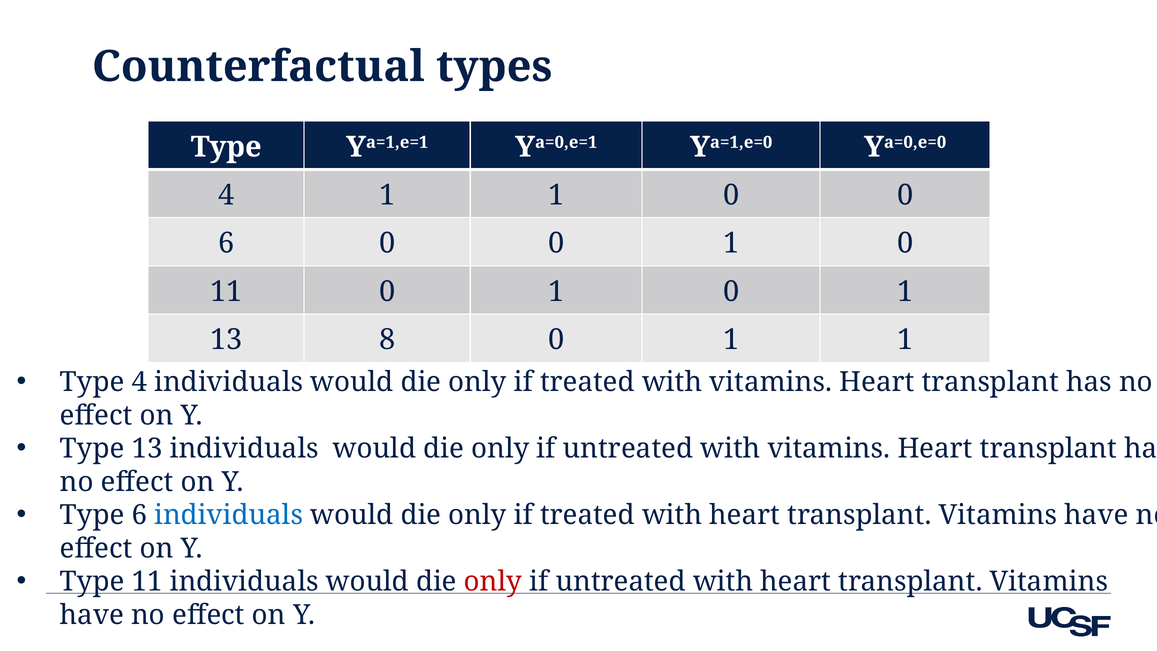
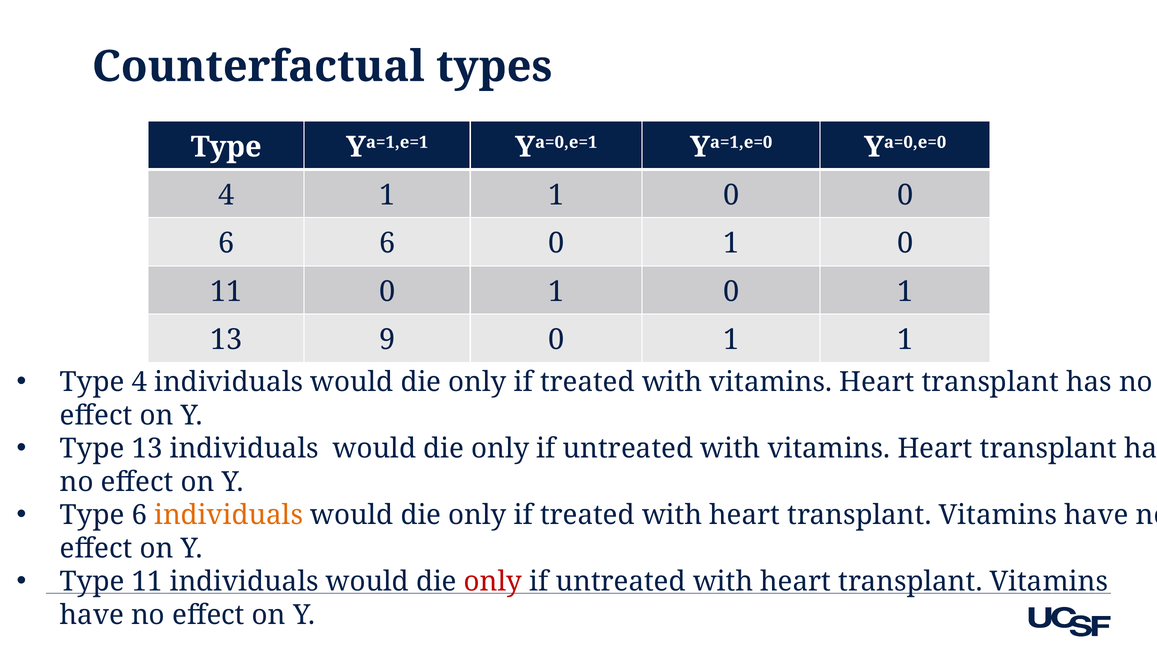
6 0: 0 -> 6 (387, 243)
8: 8 -> 9 (387, 340)
individuals colour: blue -> orange (229, 515)
